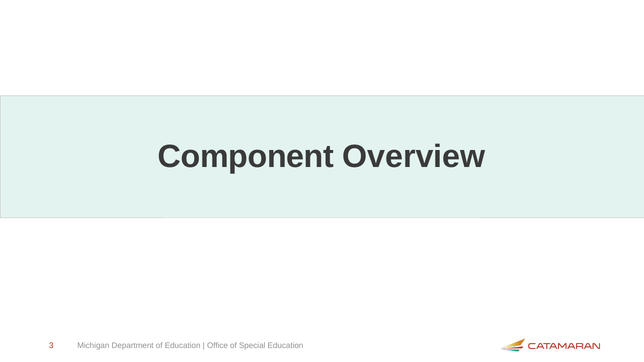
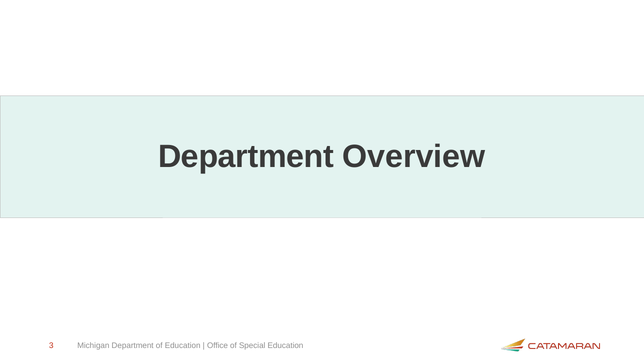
Component: Component -> Department (246, 157)
